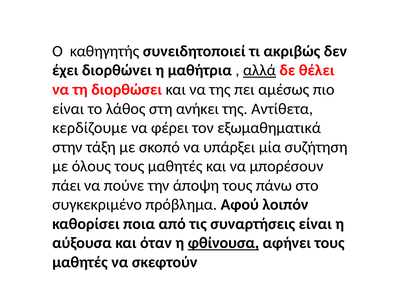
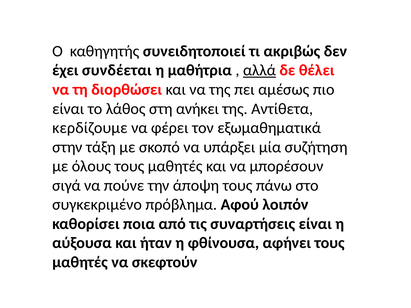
διορθώνει: διορθώνει -> συνδέεται (117, 70)
πάει: πάει -> σιγά (66, 186)
όταν: όταν -> ήταν (156, 243)
φθίνουσα underline: present -> none (223, 243)
